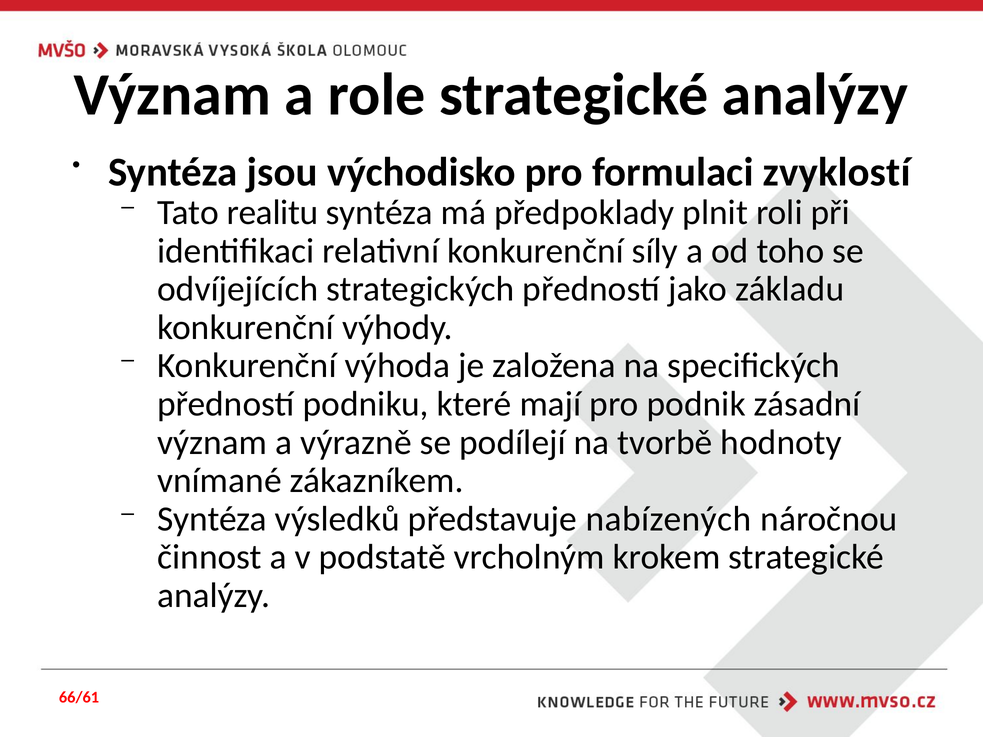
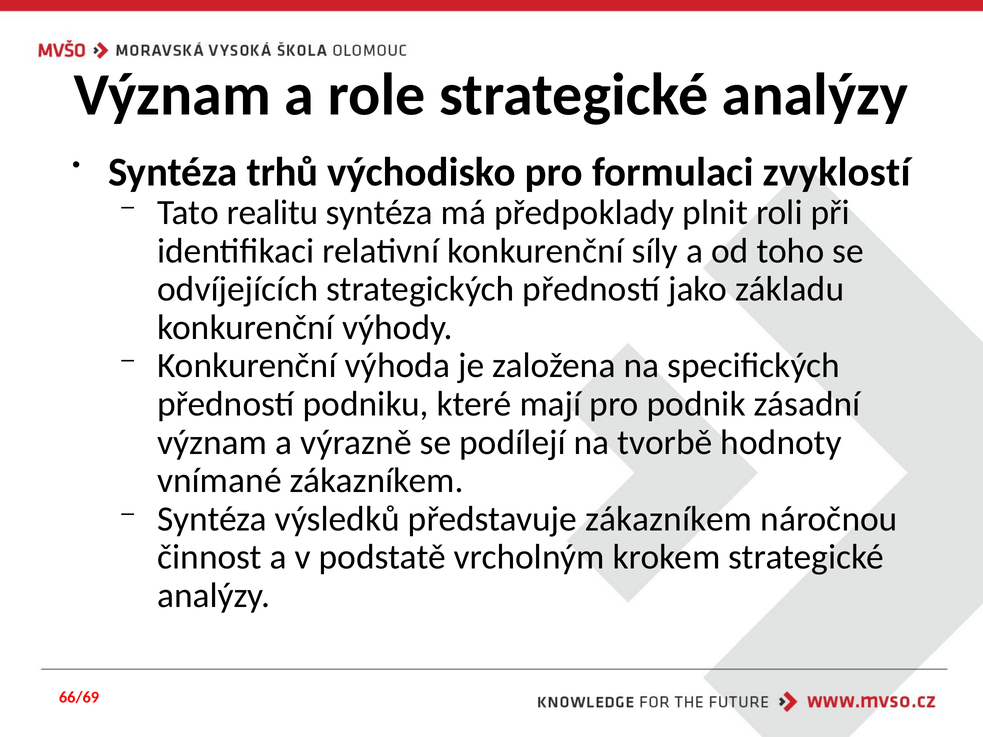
jsou: jsou -> trhů (283, 172)
představuje nabízených: nabízených -> zákazníkem (669, 519)
66/61: 66/61 -> 66/69 (79, 697)
